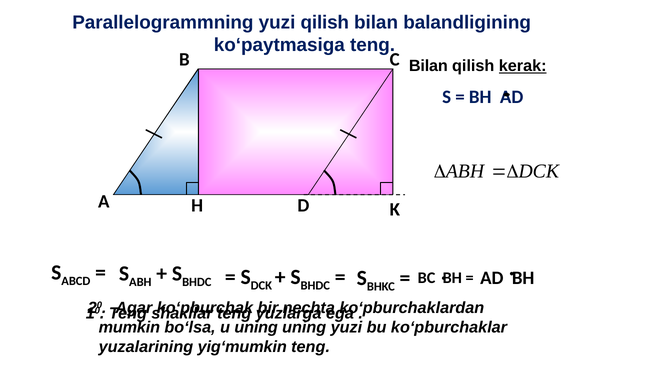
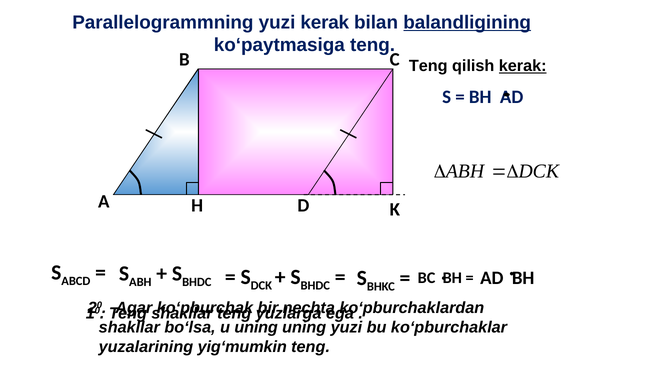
yuzi qilish: qilish -> kerak (325, 22)
balandligining underline: none -> present (467, 22)
Bilan: Bilan -> Teng (428, 66)
mumkin: mumkin -> shakllar (129, 327)
